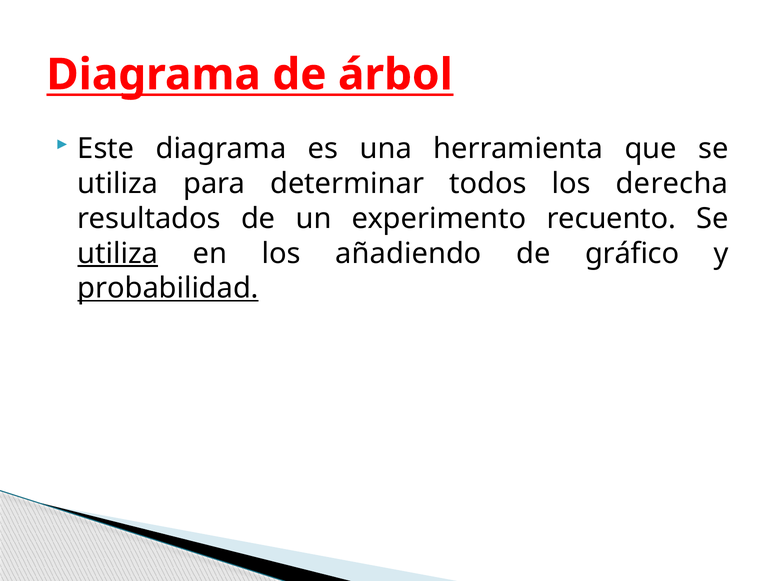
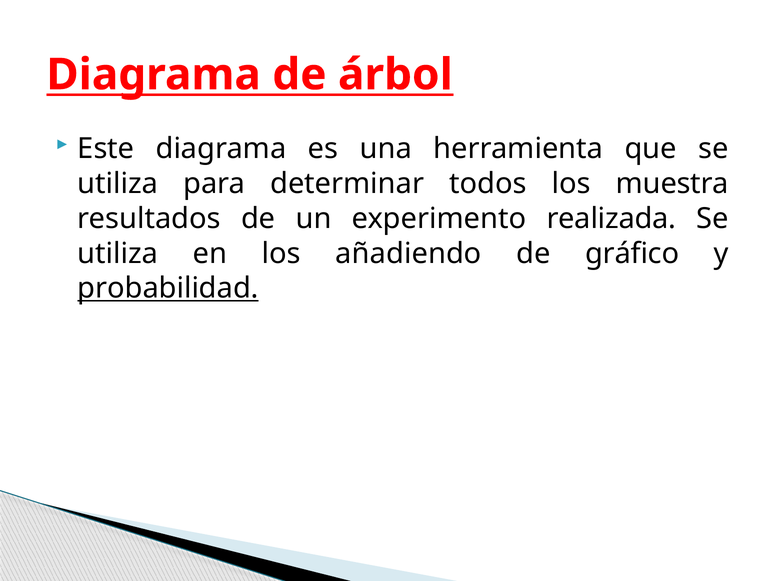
derecha: derecha -> muestra (672, 184)
recuento: recuento -> realizada (611, 219)
utiliza underline: present -> none (118, 254)
